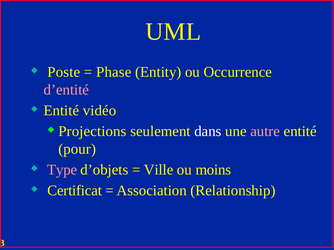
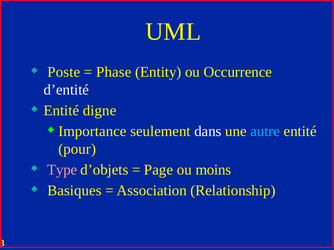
d’entité colour: pink -> white (66, 90)
vidéo: vidéo -> digne (100, 111)
Projections: Projections -> Importance (92, 132)
autre colour: pink -> light blue (265, 132)
Ville: Ville -> Page (158, 170)
Certificat: Certificat -> Basiques (74, 191)
